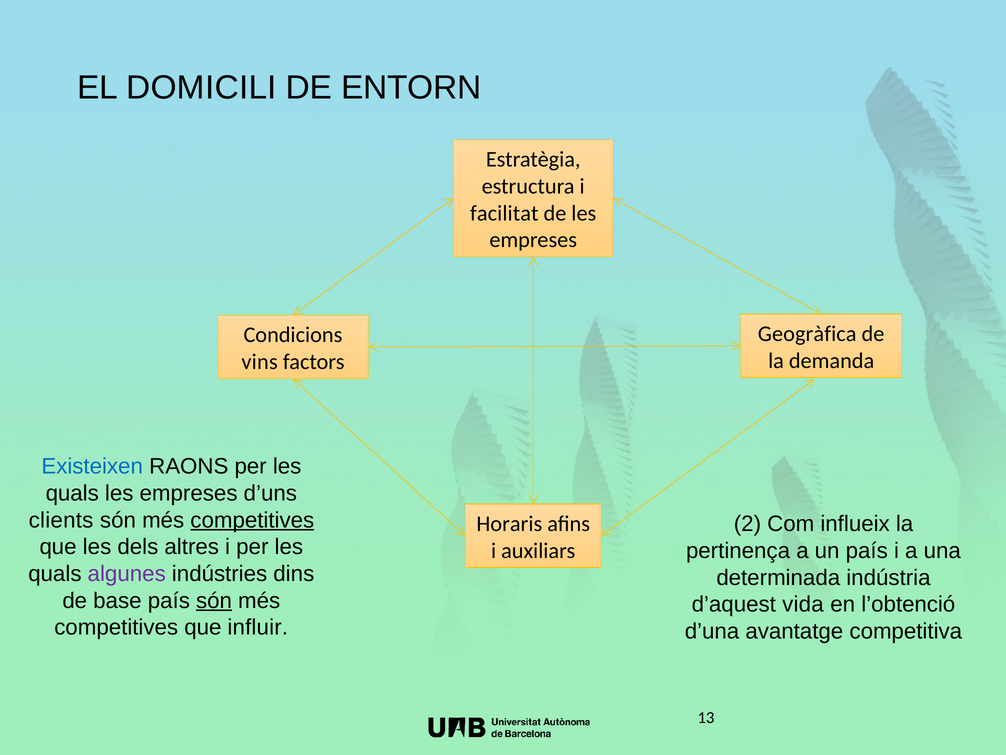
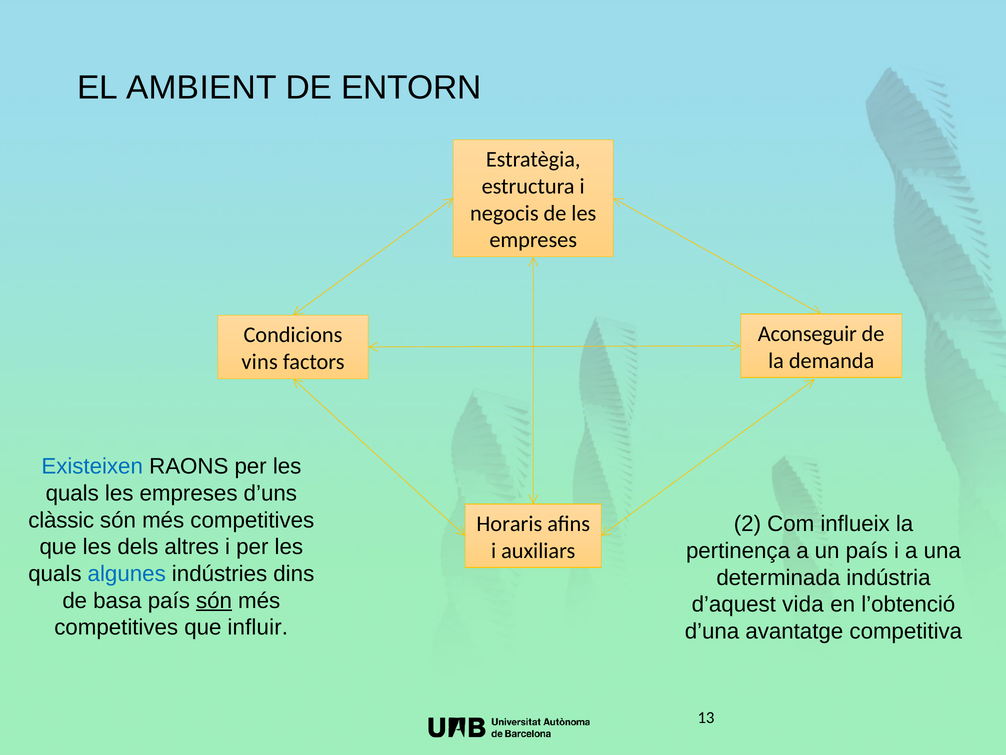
DOMICILI: DOMICILI -> AMBIENT (201, 88)
facilitat: facilitat -> negocis (504, 213)
Geogràfica: Geogràfica -> Aconseguir (807, 334)
clients: clients -> clàssic (61, 520)
competitives underline: present -> none (252, 520)
algunes colour: purple -> blue (127, 573)
base: base -> basa (117, 600)
